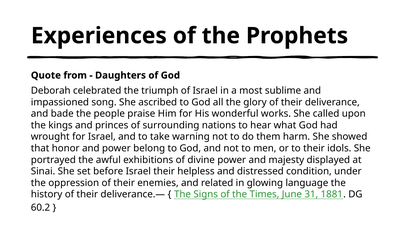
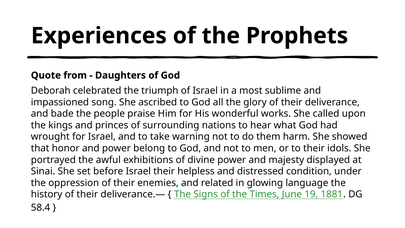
31: 31 -> 19 (311, 194)
60.2: 60.2 -> 58.4 (40, 207)
